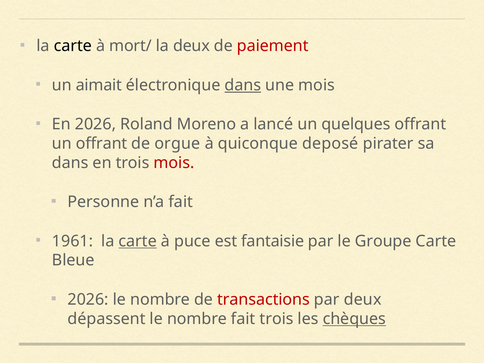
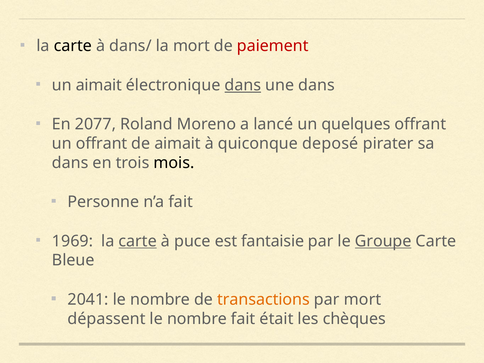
mort/: mort/ -> dans/ (130, 46)
la deux: deux -> mort (191, 46)
une mois: mois -> dans (317, 85)
En 2026: 2026 -> 2077 (95, 124)
de orgue: orgue -> aimait (178, 144)
mois colour: red -> black (174, 163)
1961: 1961 -> 1969 (72, 241)
Groupe underline: none -> present (383, 241)
2026: 2026 -> 2041 (88, 299)
transactions colour: red -> orange (264, 299)
par deux: deux -> mort (363, 299)
fait trois: trois -> était (277, 319)
chèques underline: present -> none (354, 319)
